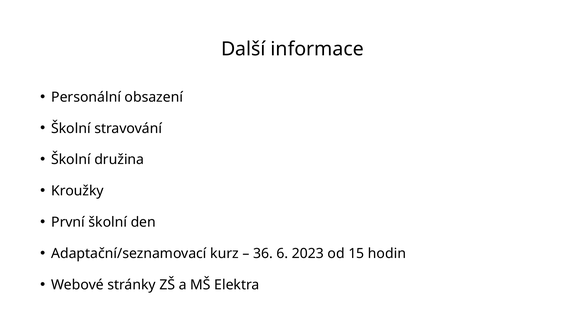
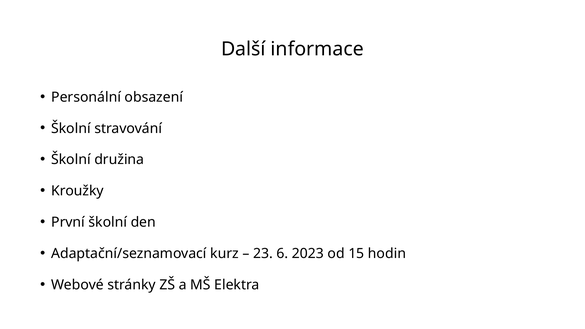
36: 36 -> 23 (263, 254)
